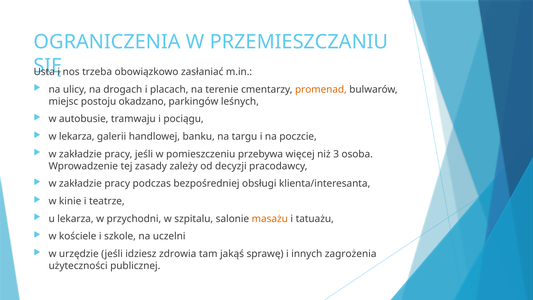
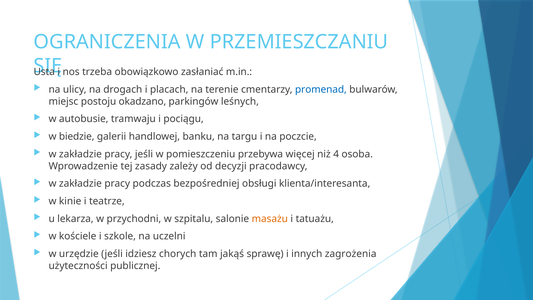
promenad colour: orange -> blue (321, 89)
w lekarza: lekarza -> biedzie (77, 136)
3: 3 -> 4 (336, 154)
zdrowia: zdrowia -> chorych (178, 254)
